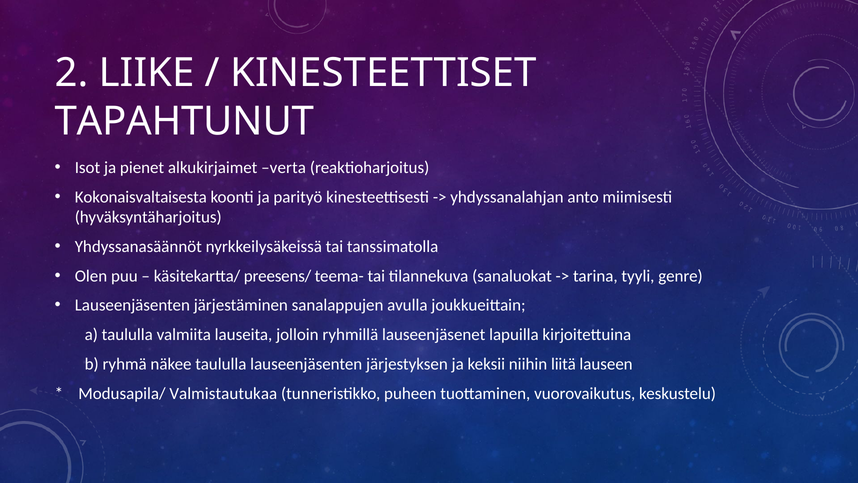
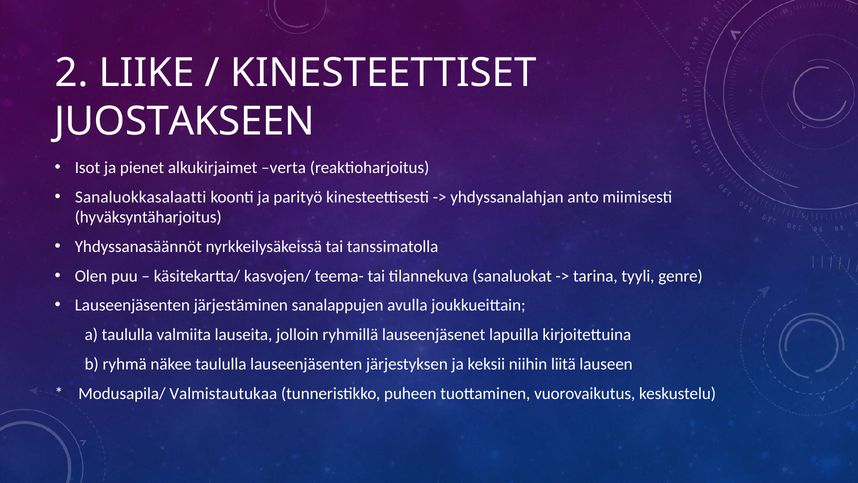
TAPAHTUNUT: TAPAHTUNUT -> JUOSTAKSEEN (185, 121)
Kokonaisvaltaisesta: Kokonaisvaltaisesta -> Sanaluokkasalaatti (141, 197)
preesens/: preesens/ -> kasvojen/ (277, 276)
